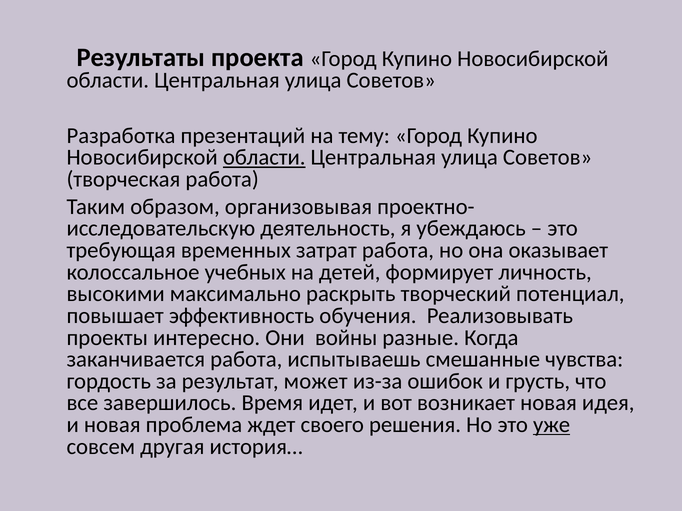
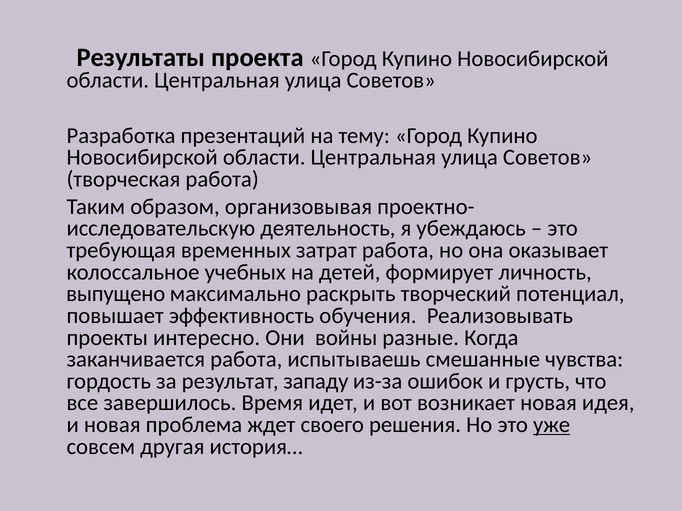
области underline: present -> none (264, 157)
высокими: высокими -> выпущено (116, 294)
может: может -> западу (316, 382)
